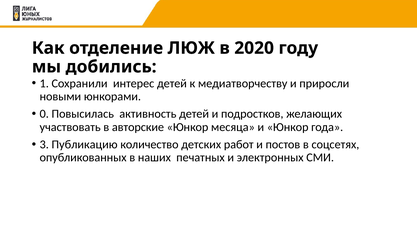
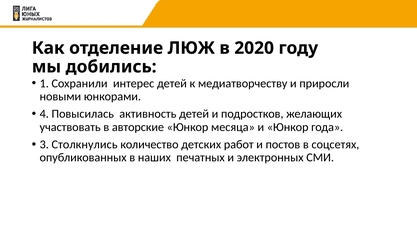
0: 0 -> 4 (44, 114)
Публикацию: Публикацию -> Столкнулись (85, 145)
